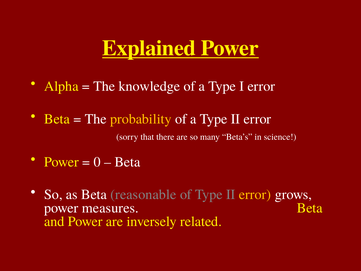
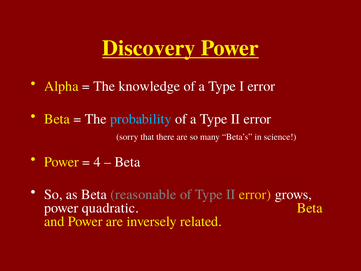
Explained: Explained -> Discovery (149, 48)
probability colour: yellow -> light blue (141, 119)
0: 0 -> 4 (97, 162)
measures: measures -> quadratic (110, 208)
